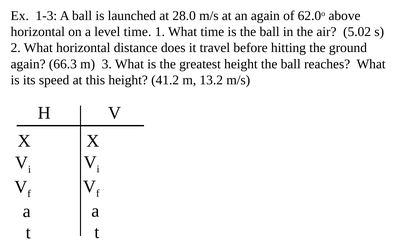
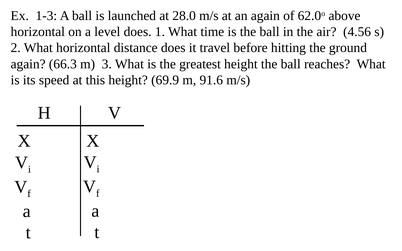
level time: time -> does (138, 32)
5.02: 5.02 -> 4.56 (357, 32)
41.2: 41.2 -> 69.9 (165, 80)
13.2: 13.2 -> 91.6 (211, 80)
